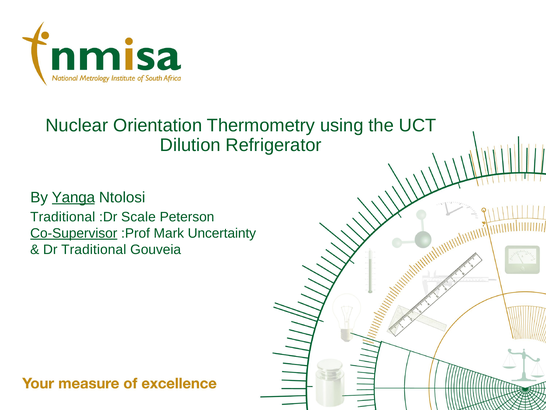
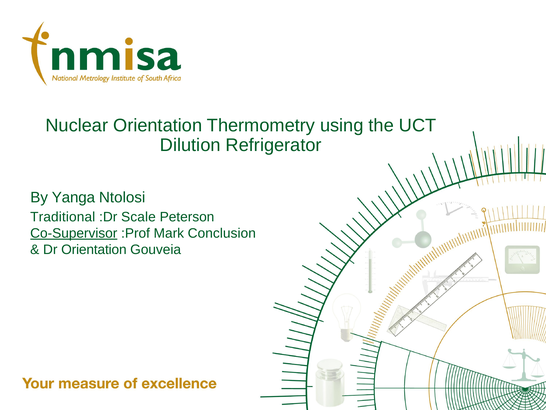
Yanga underline: present -> none (73, 197)
Uncertainty: Uncertainty -> Conclusion (222, 233)
Dr Traditional: Traditional -> Orientation (94, 249)
